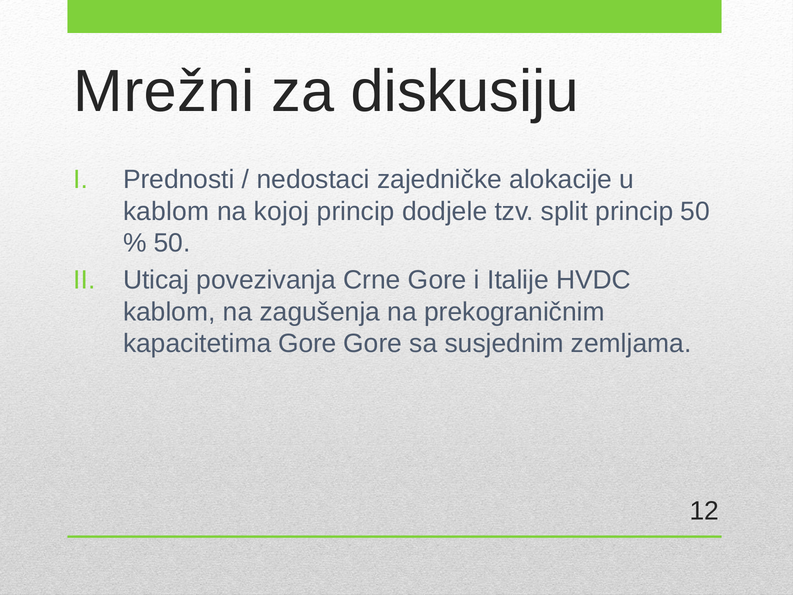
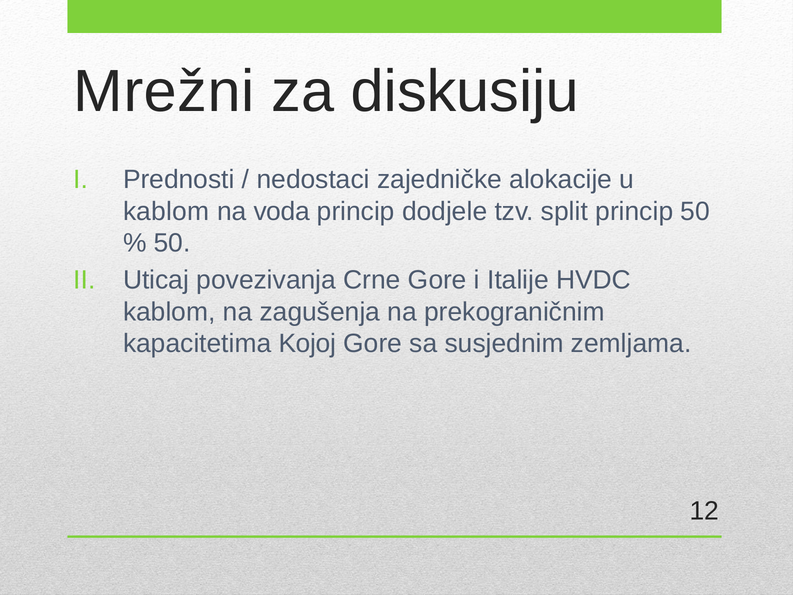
kojoj: kojoj -> voda (282, 211)
kapacitetima Gore: Gore -> Kojoj (307, 344)
